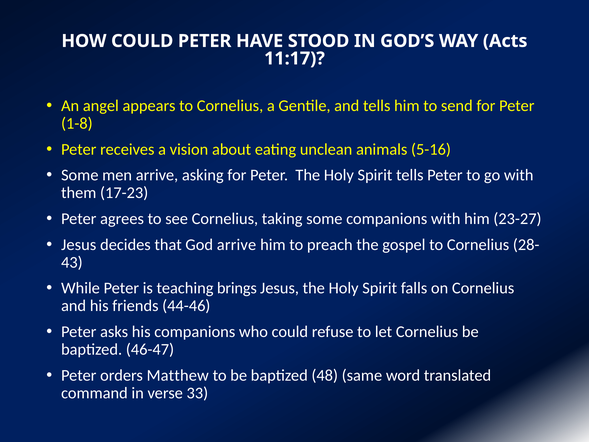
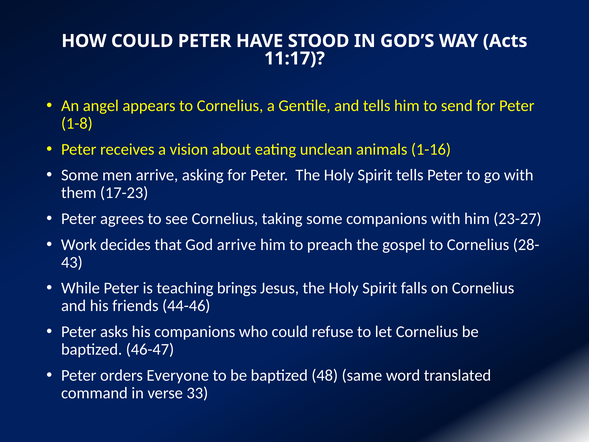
5-16: 5-16 -> 1-16 (431, 149)
Jesus: Jesus -> Work (79, 244)
Matthew: Matthew -> Everyone (178, 375)
